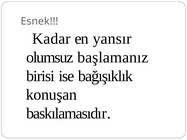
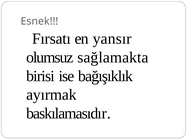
Kadar: Kadar -> Fırsatı (51, 39)
başlamanız: başlamanız -> sağlamakta (113, 57)
konuşan: konuşan -> ayırmak (51, 95)
